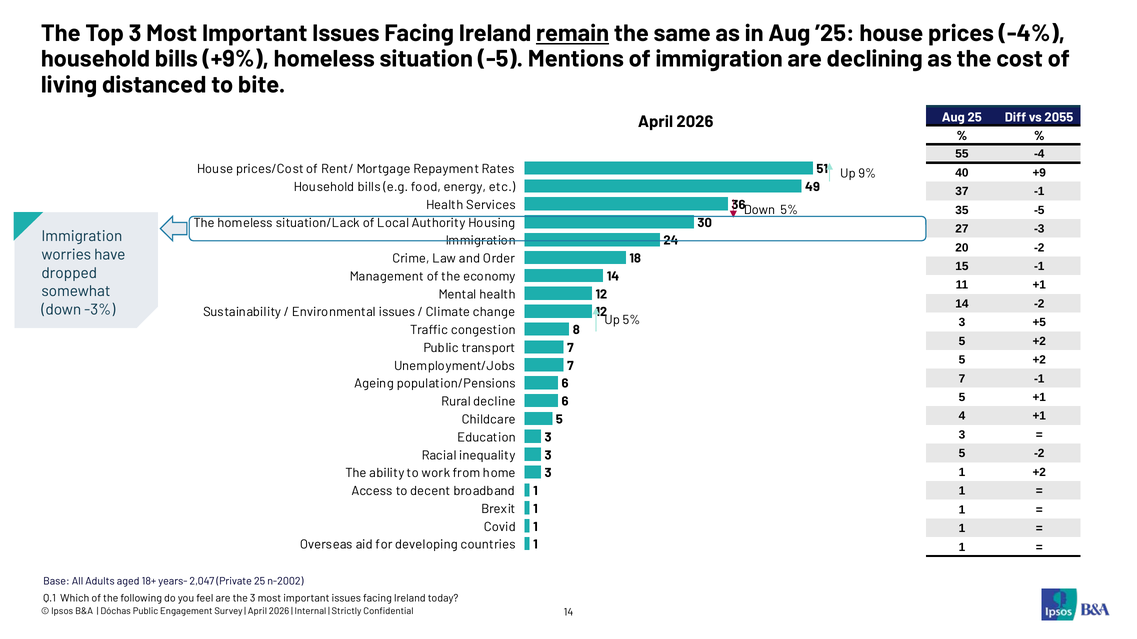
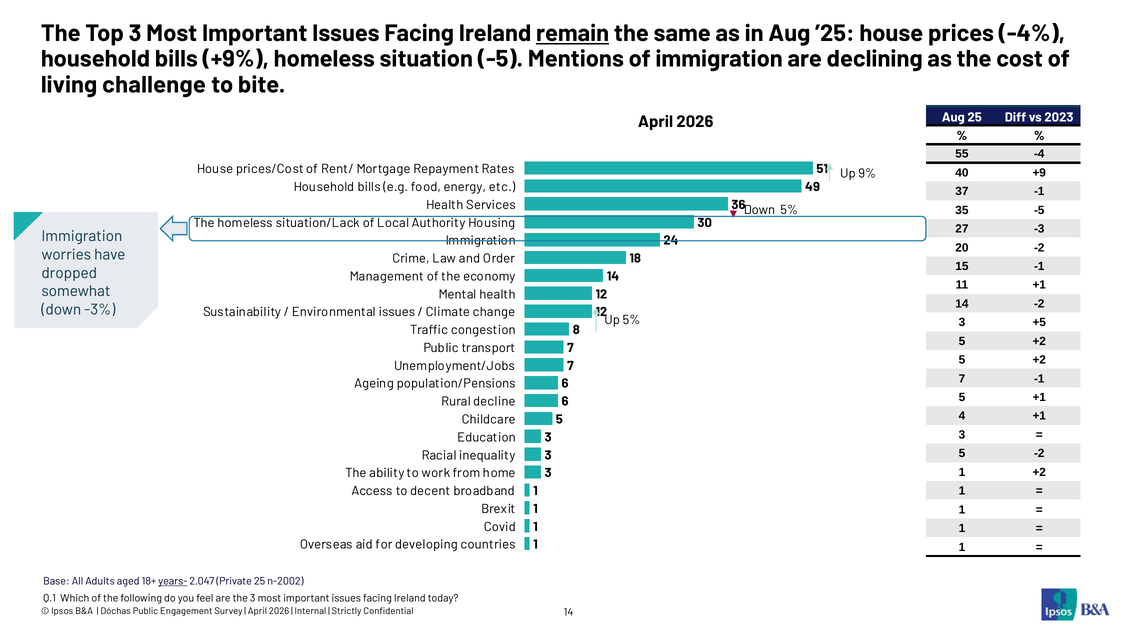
distanced: distanced -> challenge (154, 85)
2055: 2055 -> 2023 (1059, 117)
years- underline: none -> present (173, 582)
